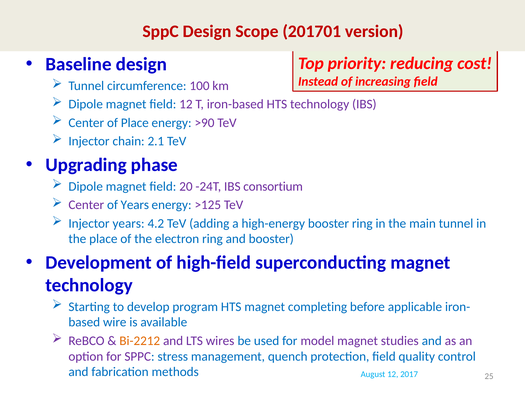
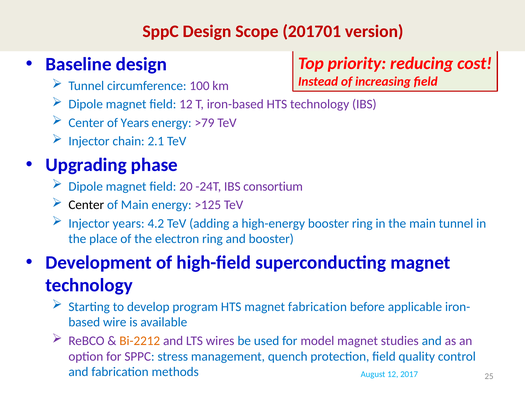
of Place: Place -> Years (135, 123)
>90: >90 -> >79 (205, 123)
Center colour: purple -> black (86, 205)
of Years: Years -> Main (135, 205)
magnet completing: completing -> fabrication (317, 307)
